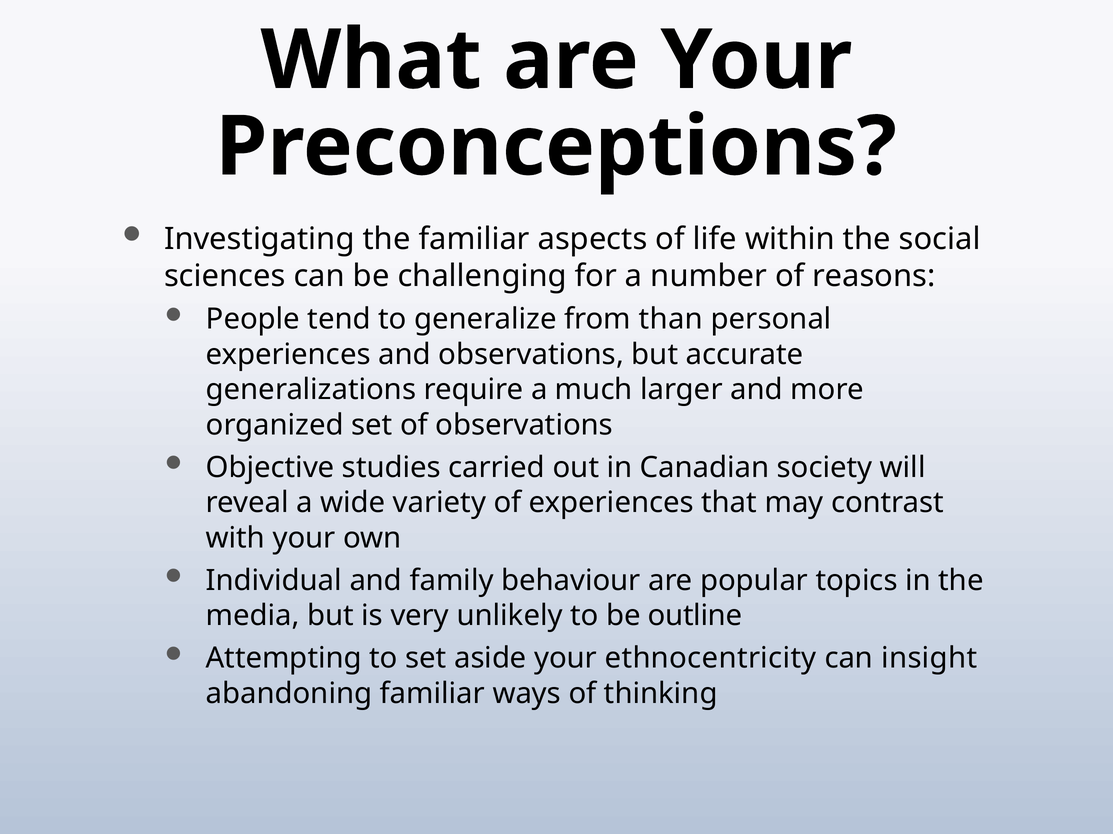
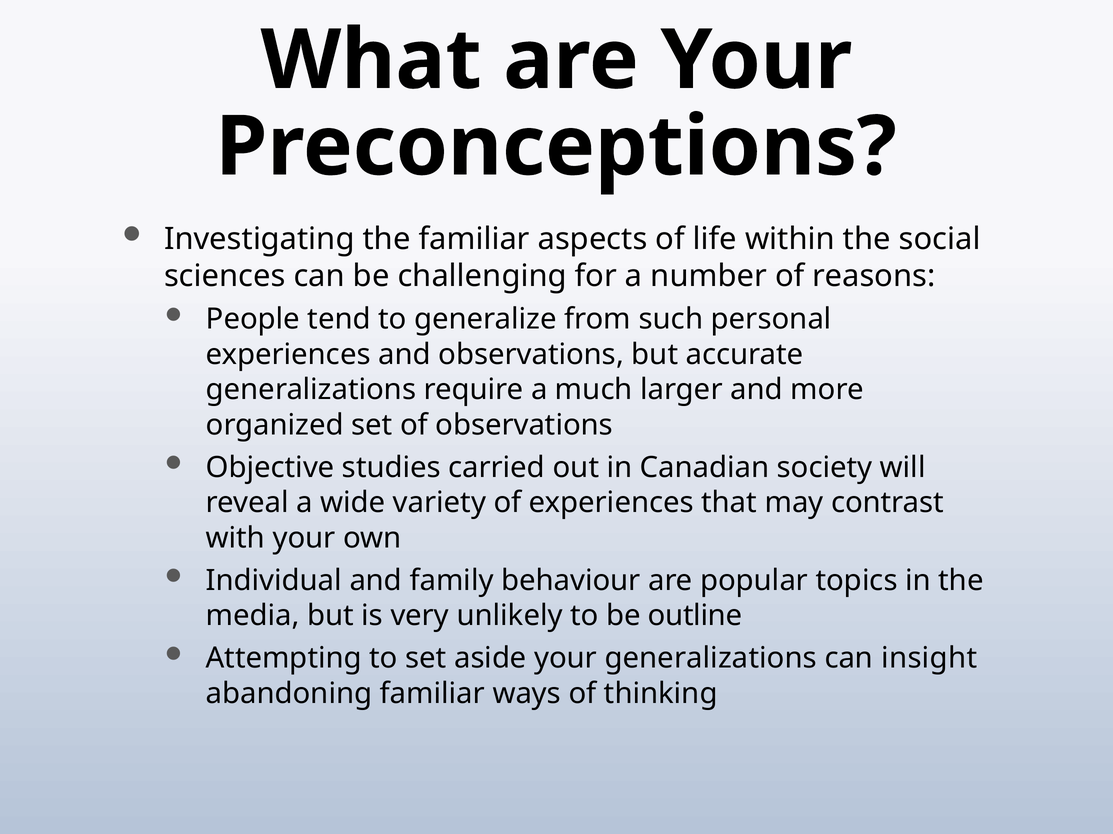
than: than -> such (671, 320)
your ethnocentricity: ethnocentricity -> generalizations (711, 659)
